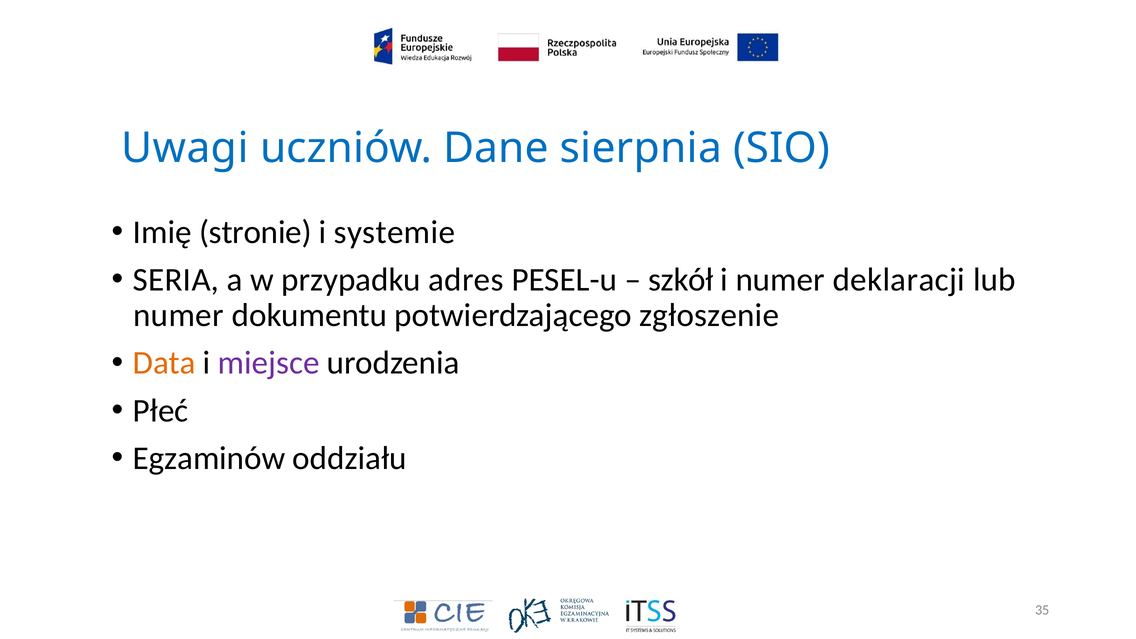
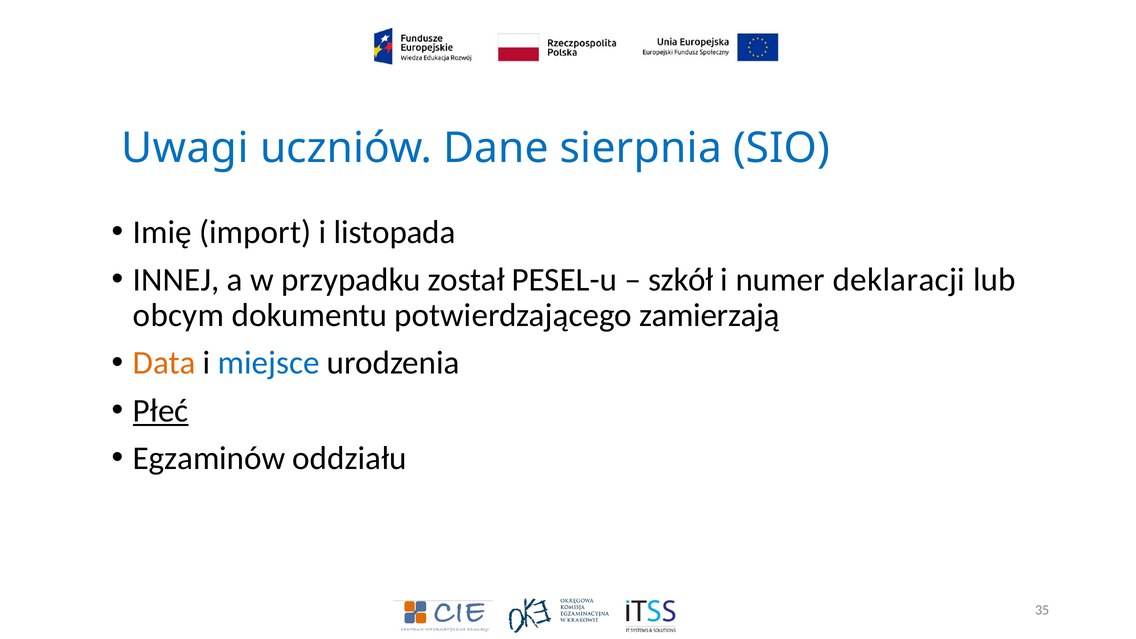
stronie: stronie -> import (255, 232)
systemie: systemie -> listopada (395, 232)
SERIA: SERIA -> INNEJ (176, 280)
adres: adres -> został (466, 280)
numer: numer -> obcym (179, 315)
zgłoszenie: zgłoszenie -> zamierzają (709, 315)
miejsce colour: purple -> blue (269, 363)
Płeć underline: none -> present (161, 411)
